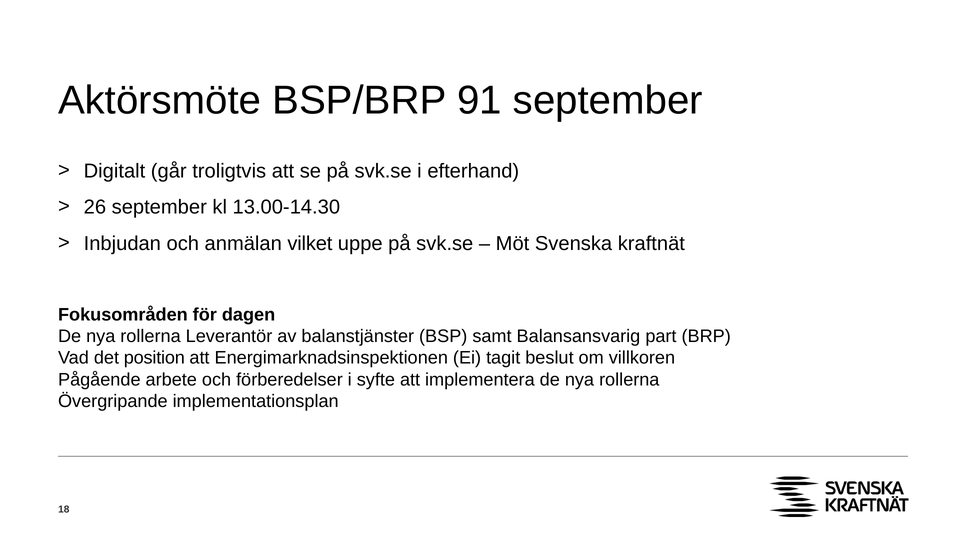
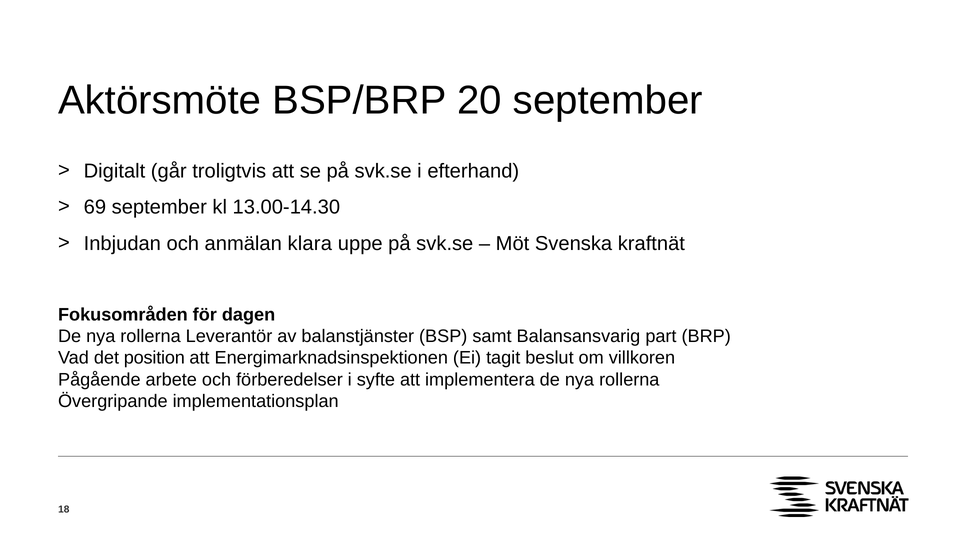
91: 91 -> 20 (479, 101)
26: 26 -> 69 (95, 207)
vilket: vilket -> klara (310, 244)
